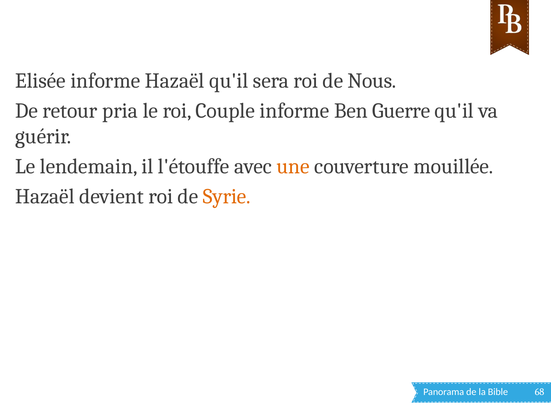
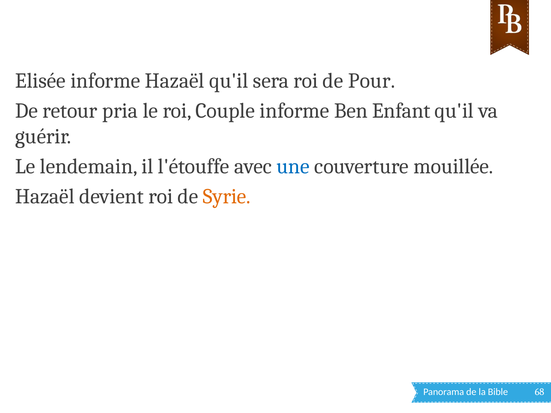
Nous: Nous -> Pour (372, 81)
Guerre: Guerre -> Enfant (401, 111)
une colour: orange -> blue (293, 167)
